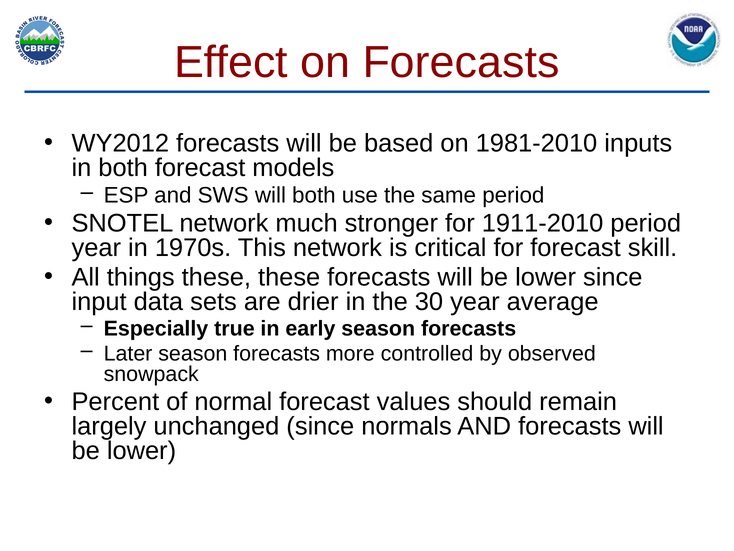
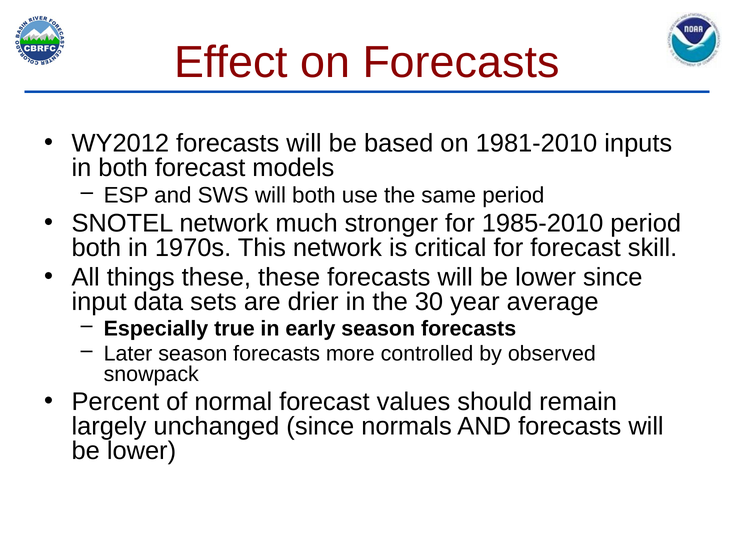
1911-2010: 1911-2010 -> 1985-2010 (543, 223)
year: year -> both (96, 248)
